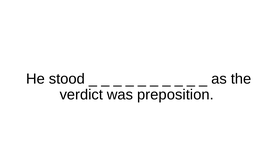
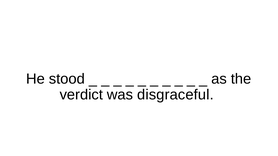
preposition: preposition -> disgraceful (175, 95)
